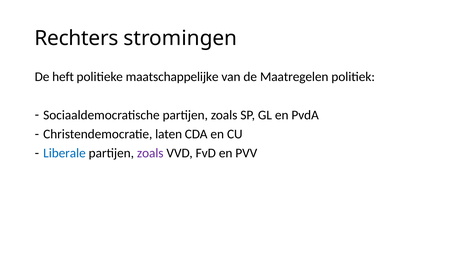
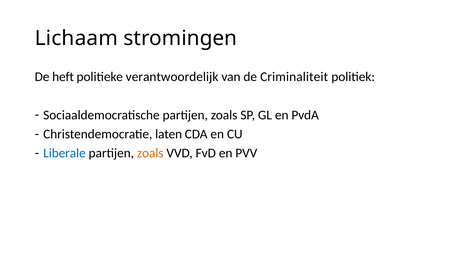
Rechters: Rechters -> Lichaam (76, 38)
maatschappelijke: maatschappelijke -> verantwoordelijk (172, 77)
Maatregelen: Maatregelen -> Criminaliteit (294, 77)
zoals colour: purple -> orange (150, 153)
